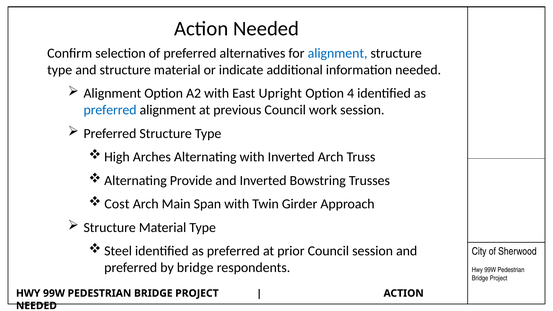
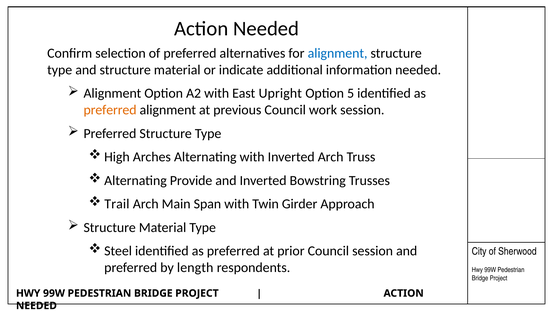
4: 4 -> 5 (351, 93)
preferred colour: blue -> orange (110, 110)
Cost: Cost -> Trail (117, 204)
by bridge: bridge -> length (195, 268)
